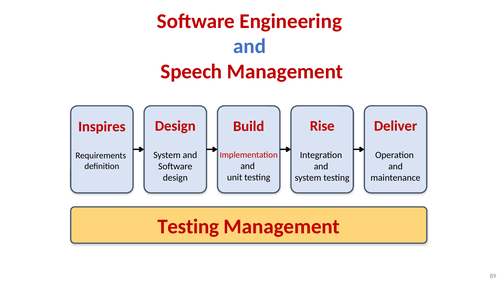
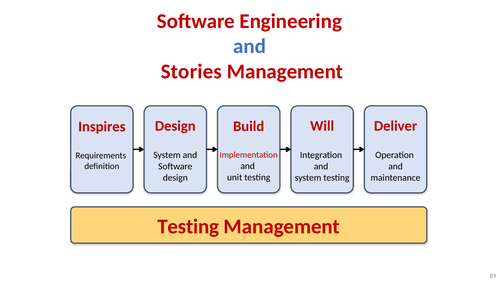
Speech: Speech -> Stories (191, 72)
Rise: Rise -> Will (322, 126)
